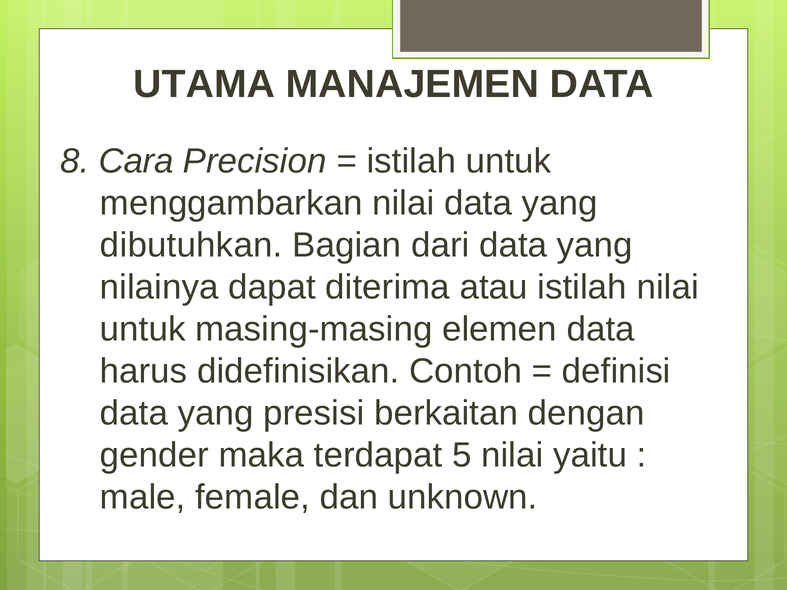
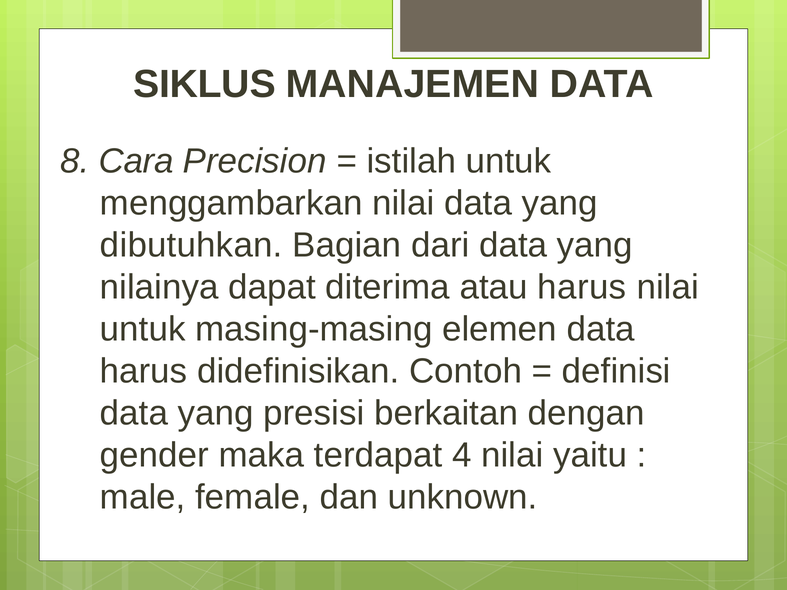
UTAMA: UTAMA -> SIKLUS (205, 84)
atau istilah: istilah -> harus (582, 287)
5: 5 -> 4 (462, 455)
